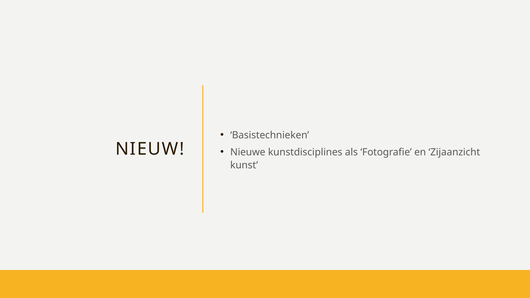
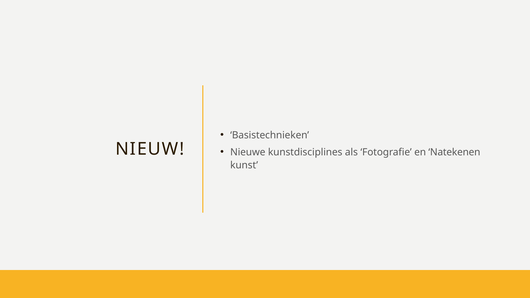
Zijaanzicht: Zijaanzicht -> Natekenen (454, 152)
